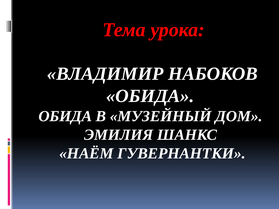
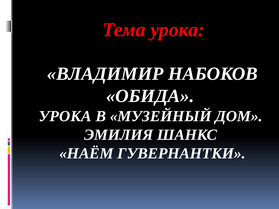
ОБИДА: ОБИДА -> УРОКА (65, 116)
